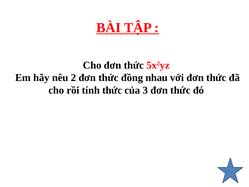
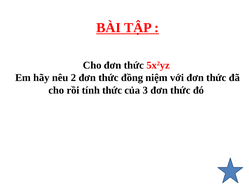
nhau: nhau -> niệm (157, 78)
